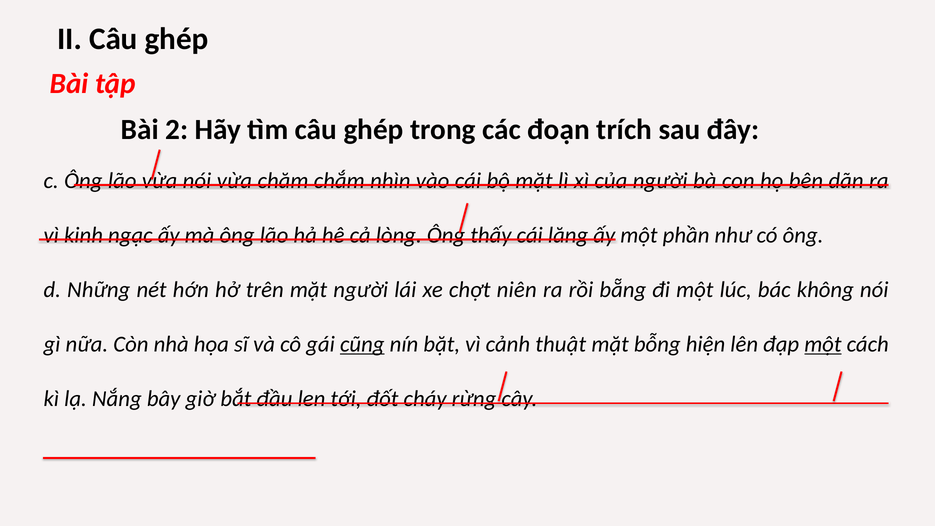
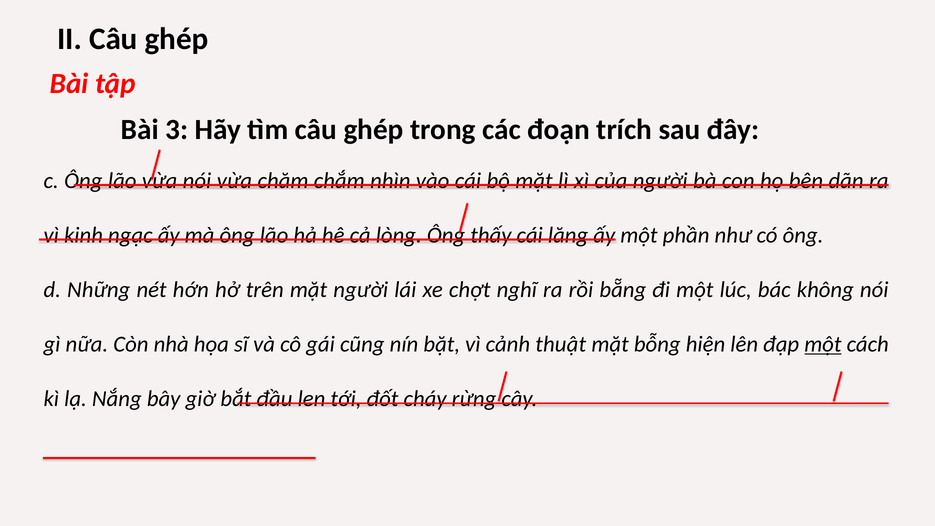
2: 2 -> 3 (177, 130)
niên: niên -> nghĩ (517, 290)
cũng underline: present -> none (362, 344)
